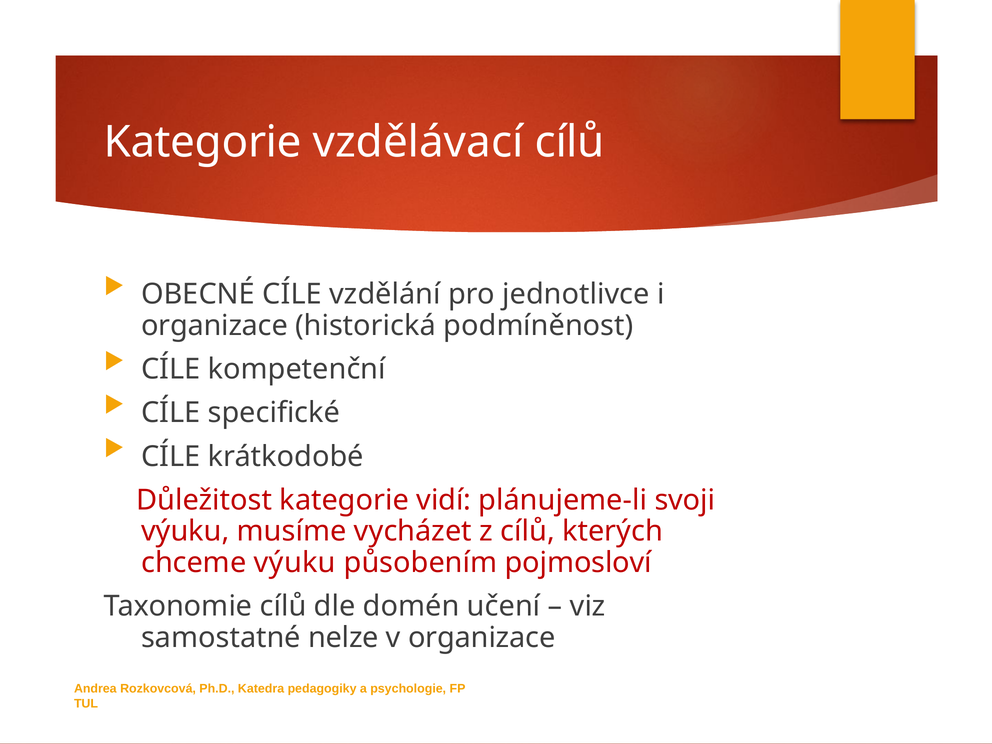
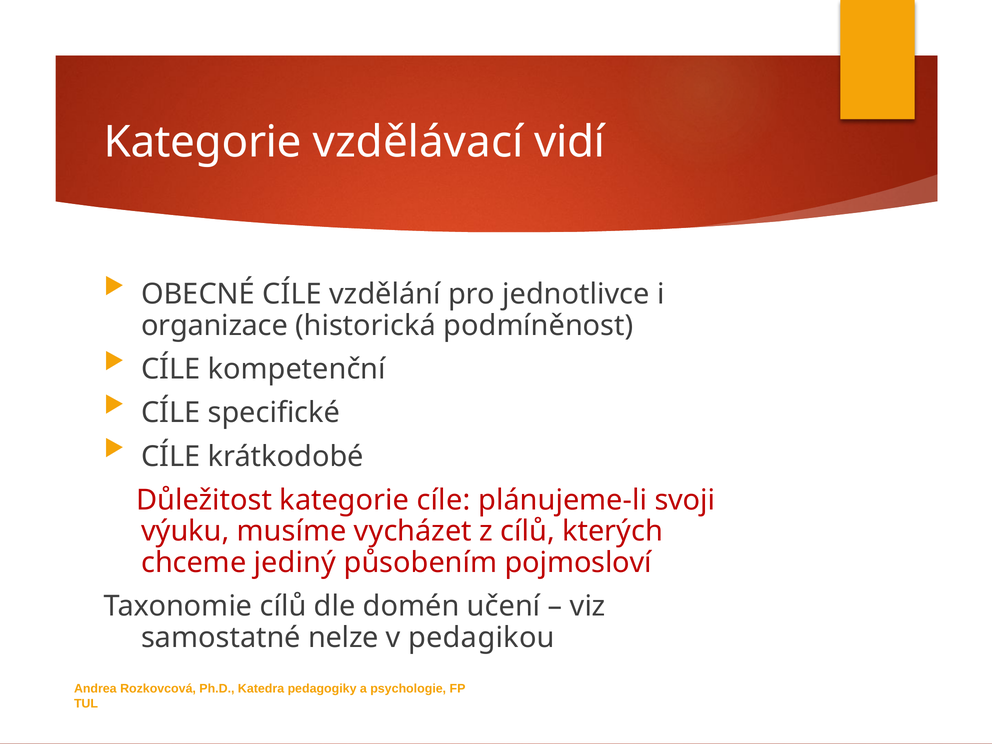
vzdělávací cílů: cílů -> vidí (570, 142)
kategorie vidí: vidí -> cíle (444, 500)
chceme výuku: výuku -> jediný (295, 563)
v organizace: organizace -> pedagikou (481, 637)
